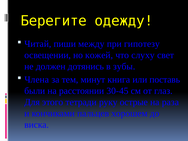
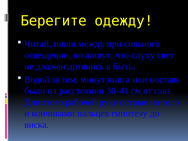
гипотезу: гипотезу -> сильного (142, 44)
кожей: кожей -> живут (99, 55)
зубы: зубы -> быть (124, 66)
Члена: Члена -> Водой (37, 80)
30-45: 30-45 -> 30-41 (117, 91)
тетради: тетради -> рабочей (81, 102)
раза: раза -> тело (170, 102)
хорошем: хорошем -> гипотезу (129, 113)
